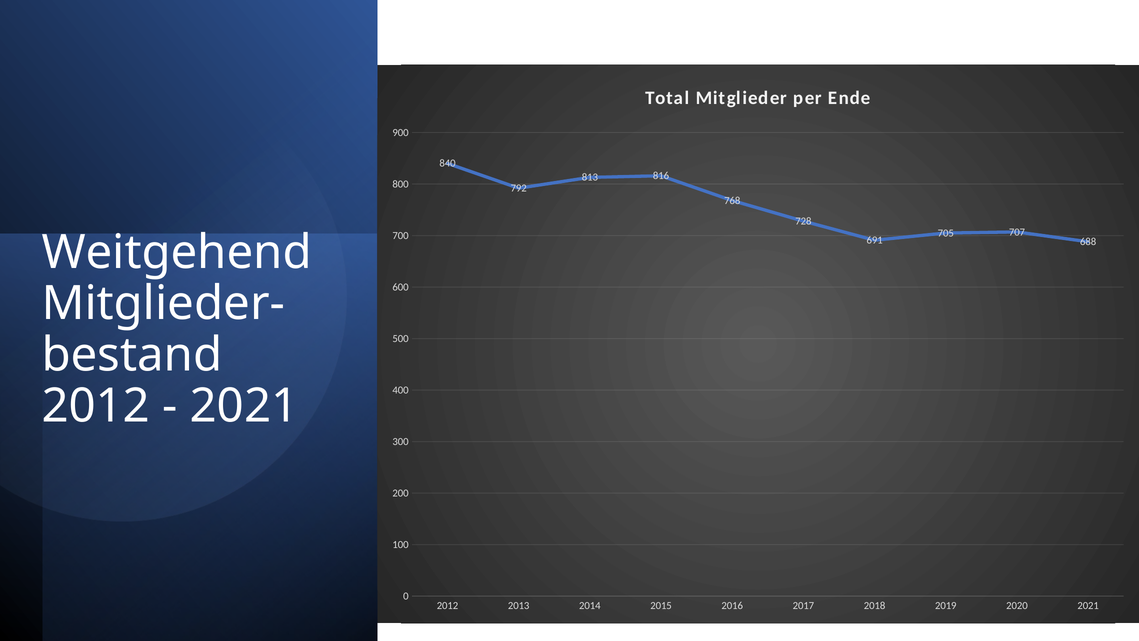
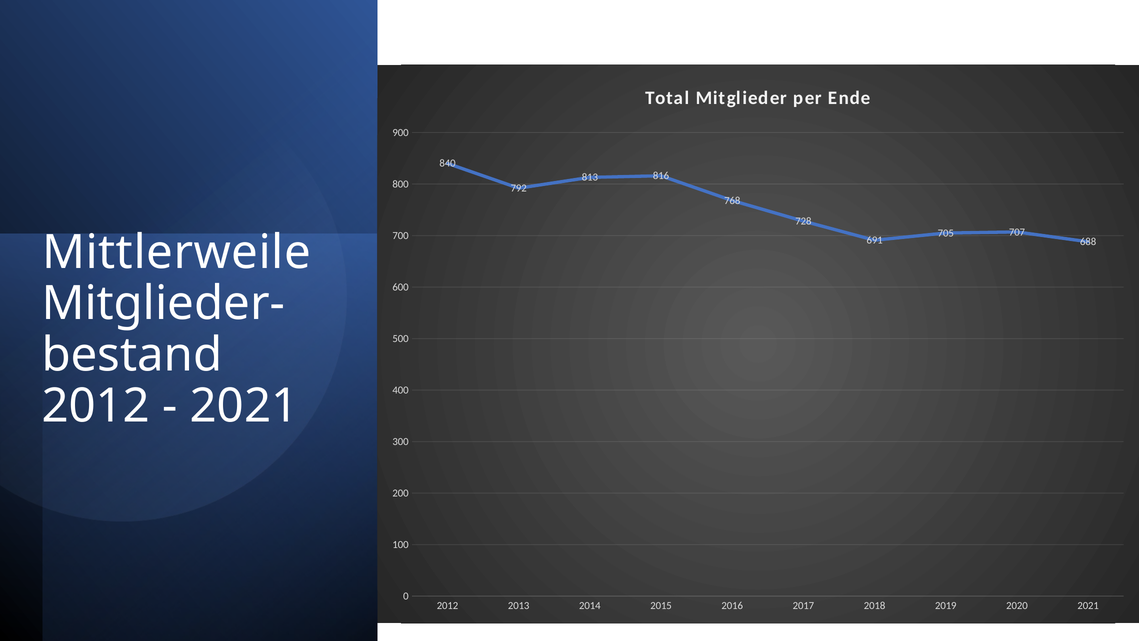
Weitgehend: Weitgehend -> Mittlerweile (176, 252)
